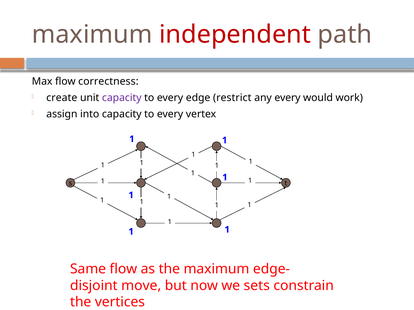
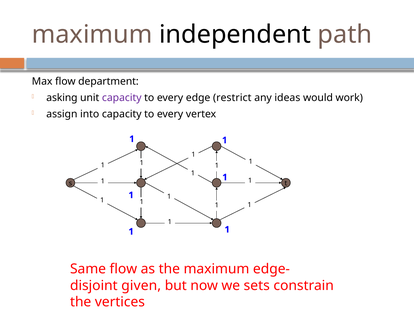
independent colour: red -> black (235, 35)
correctness: correctness -> department (108, 81)
create: create -> asking (62, 98)
any every: every -> ideas (287, 98)
move: move -> given (141, 286)
